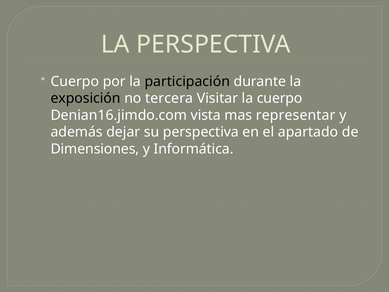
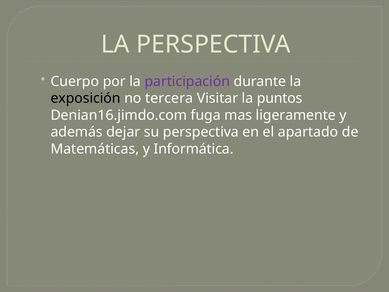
participación colour: black -> purple (187, 81)
la cuerpo: cuerpo -> puntos (280, 98)
vista: vista -> fuga (206, 115)
representar: representar -> ligeramente (296, 115)
Dimensiones: Dimensiones -> Matemáticas (95, 149)
